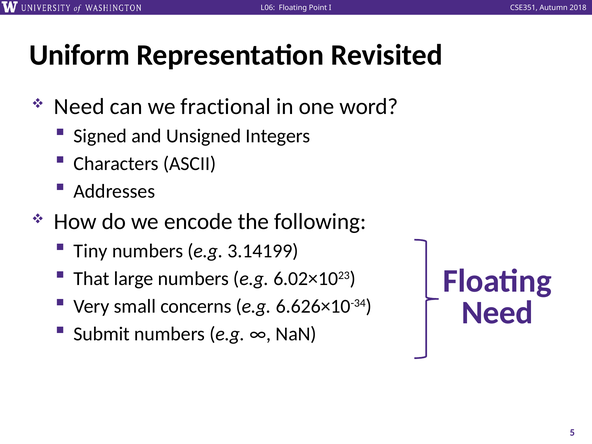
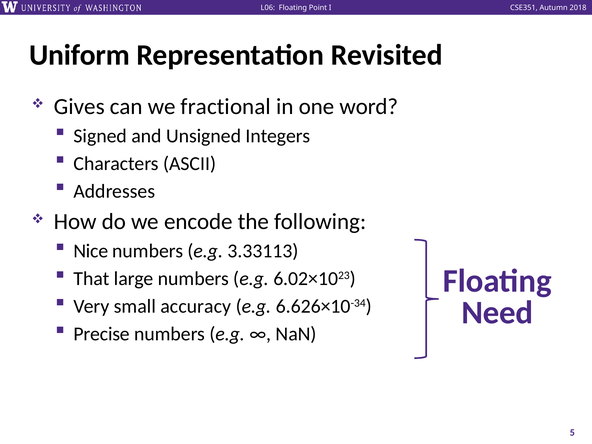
Need: Need -> Gives (79, 107)
Tiny: Tiny -> Nice (91, 251)
3.14199: 3.14199 -> 3.33113 (263, 251)
concerns: concerns -> accuracy (196, 306)
Submit: Submit -> Precise (102, 334)
